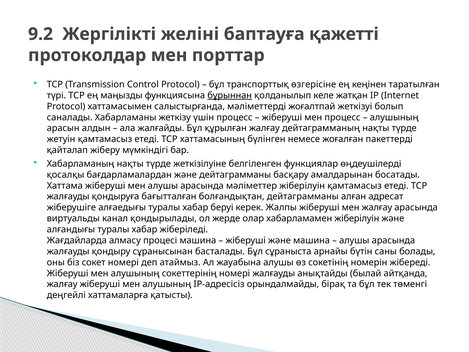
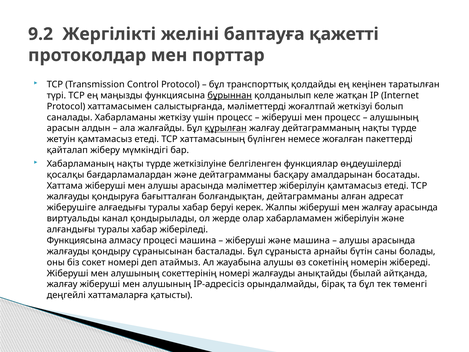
өзгерісіне: өзгерісіне -> қолдайды (314, 84)
құрылған underline: none -> present (226, 128)
Жағдайларда: Жағдайларда -> Функциясына (77, 240)
